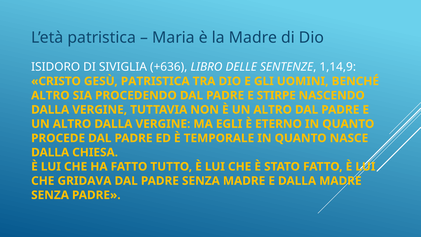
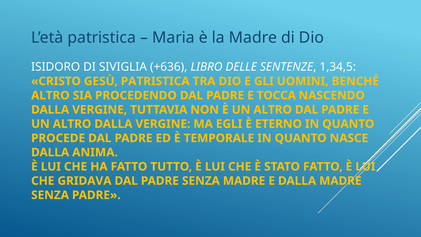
1,14,9: 1,14,9 -> 1,34,5 (338, 67)
STIRPE: STIRPE -> TOCCA (276, 95)
CHIESA: CHIESA -> ANIMA (95, 152)
